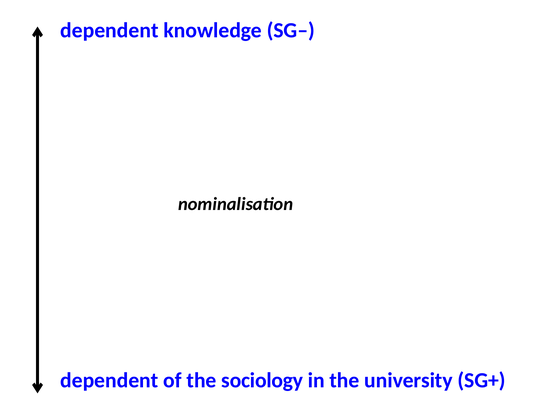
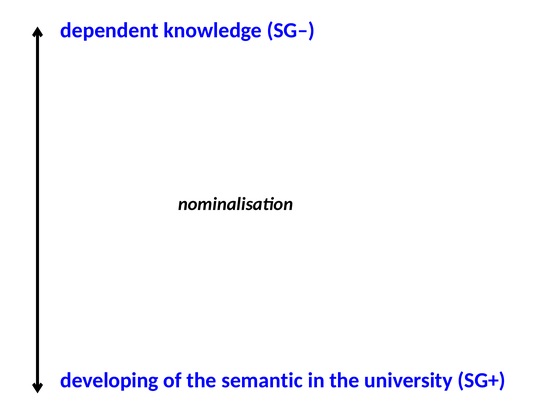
dependent: dependent -> developing (109, 380)
sociology: sociology -> semantic (262, 380)
